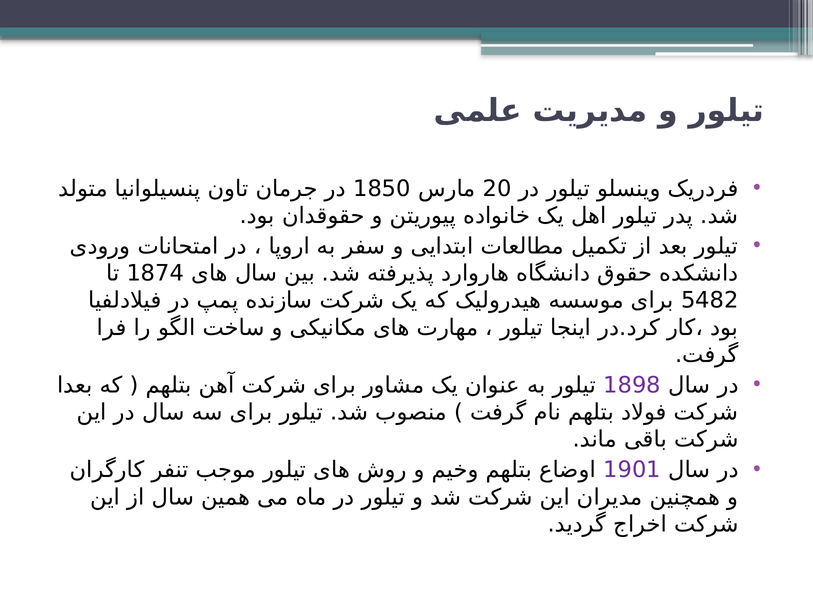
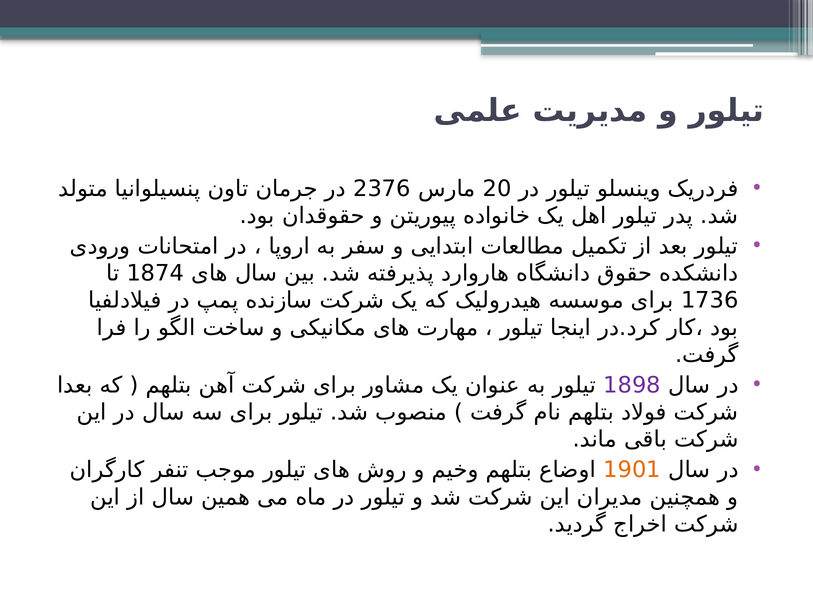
1850: 1850 -> 2376 (382, 189)
5482: 5482 -> 1736 (710, 300)
1901 colour: purple -> orange (632, 470)
